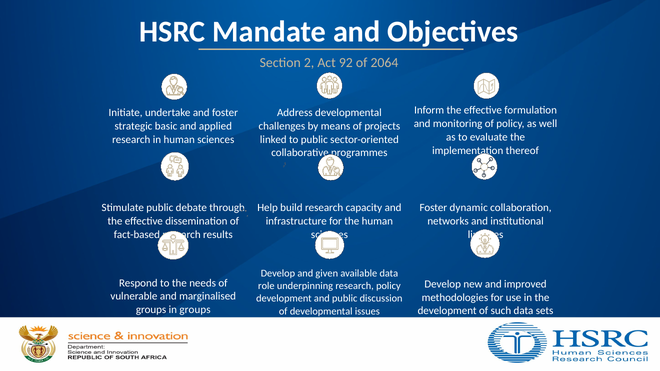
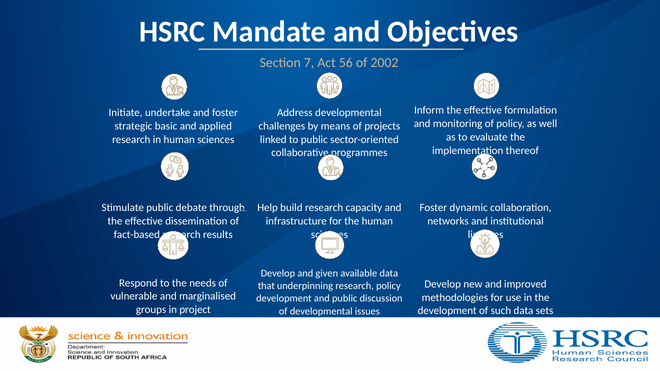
2: 2 -> 7 (309, 63)
92: 92 -> 56 (346, 63)
2064: 2064 -> 2002 (384, 63)
role: role -> that (266, 286)
in groups: groups -> project (195, 310)
